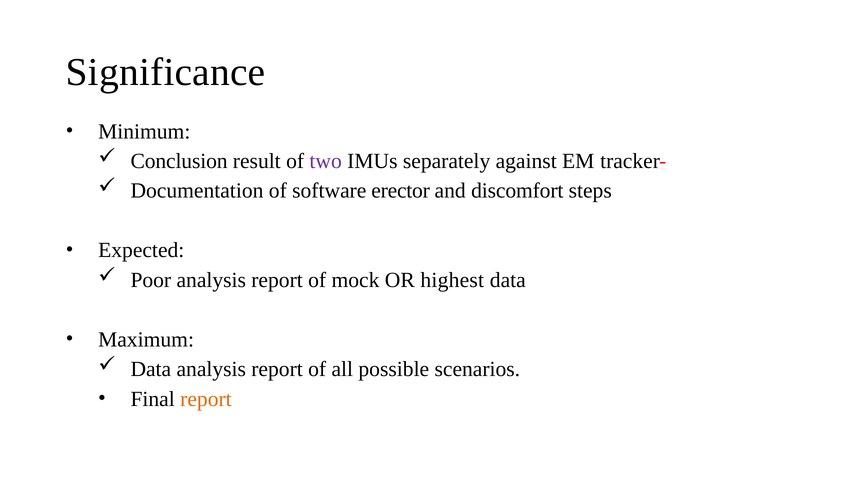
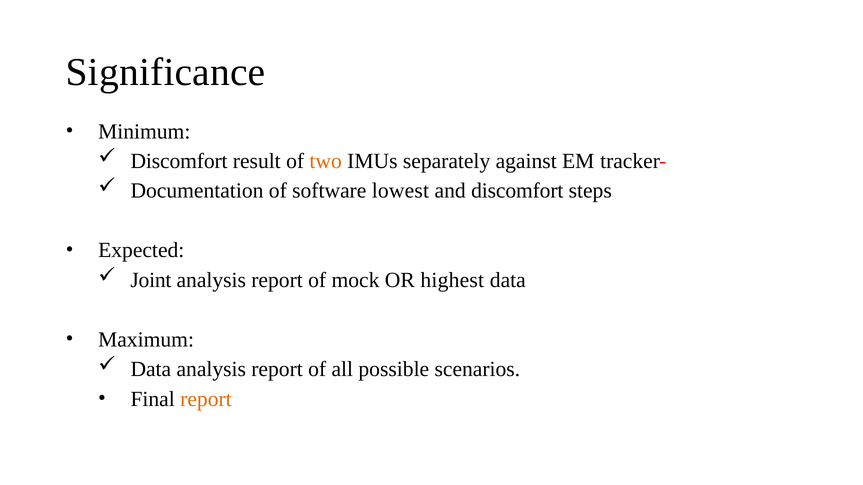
Conclusion: Conclusion -> Discomfort (179, 161)
two colour: purple -> orange (326, 161)
erector: erector -> lowest (400, 191)
Poor: Poor -> Joint (151, 280)
